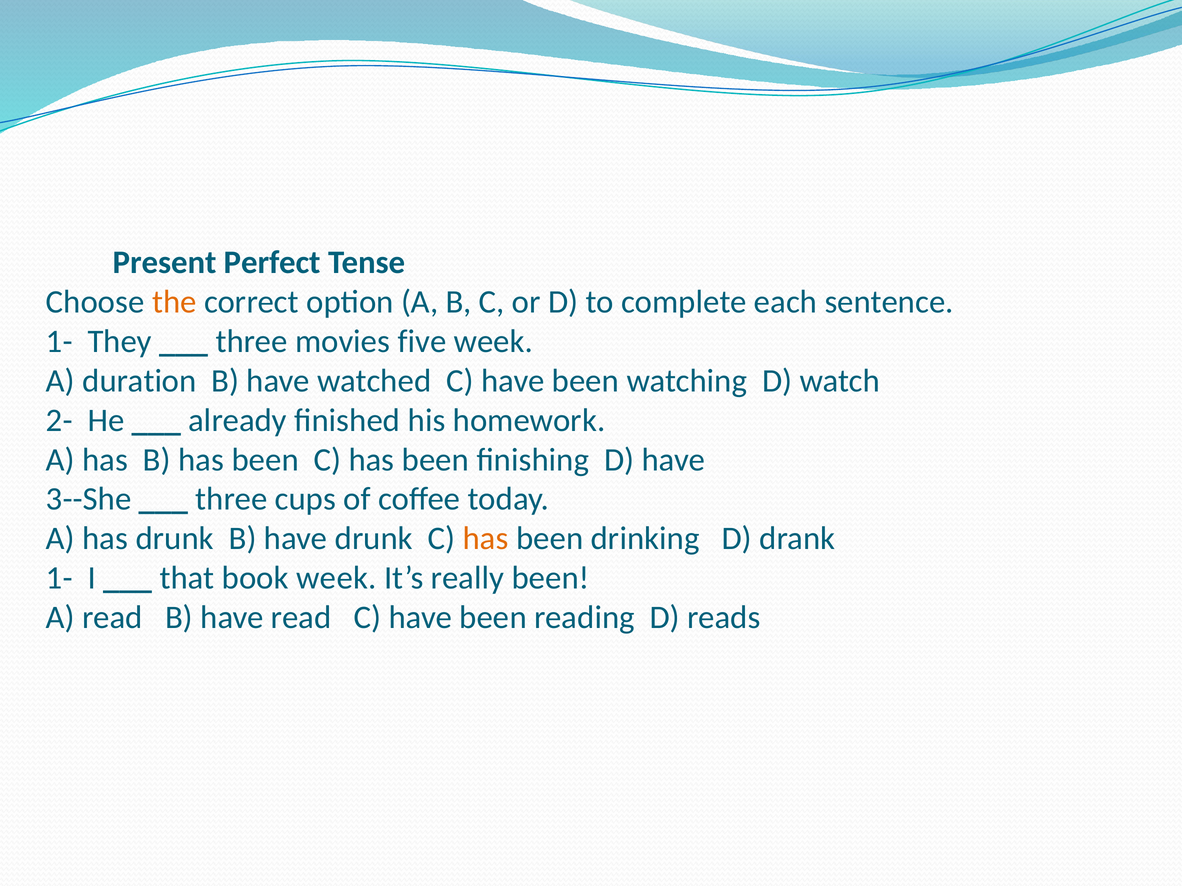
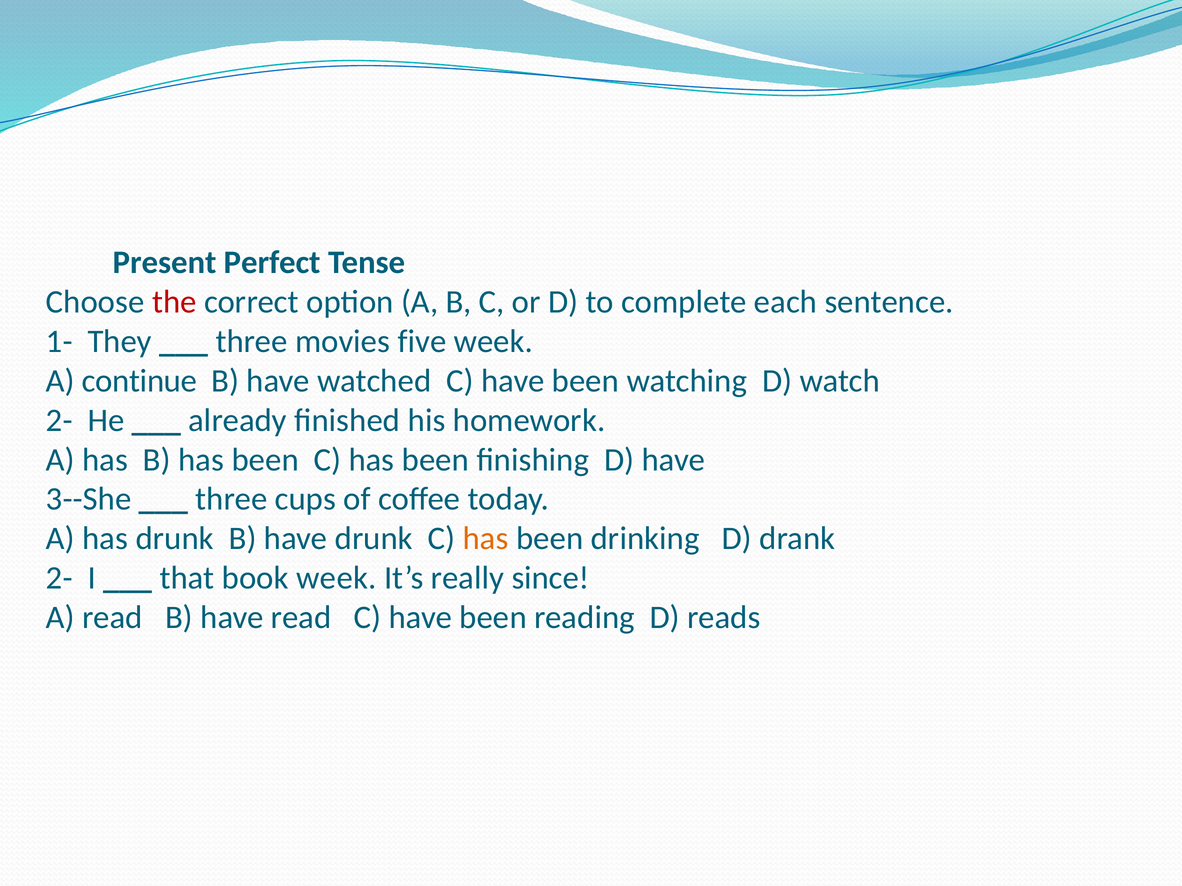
the colour: orange -> red (174, 302)
duration: duration -> continue (139, 381)
1-: 1- -> 2- (59, 578)
really been: been -> since (551, 578)
